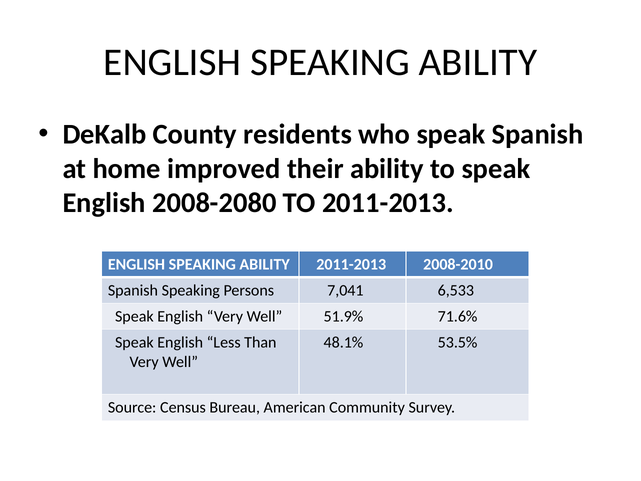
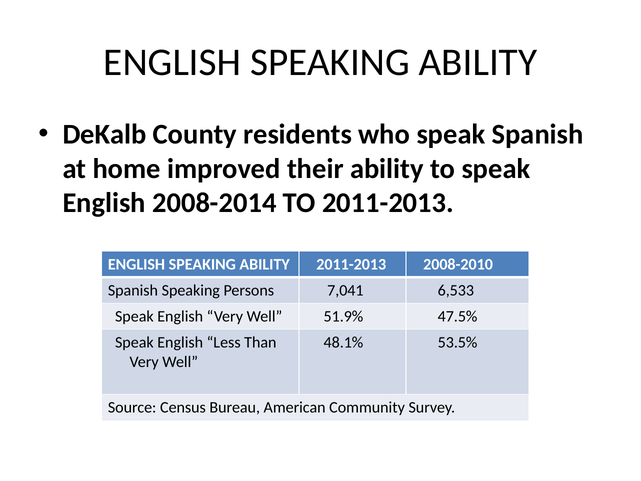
2008-2080: 2008-2080 -> 2008-2014 (214, 203)
71.6%: 71.6% -> 47.5% (458, 316)
